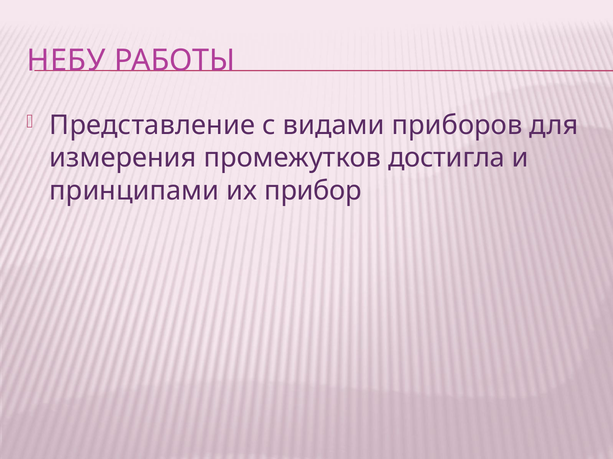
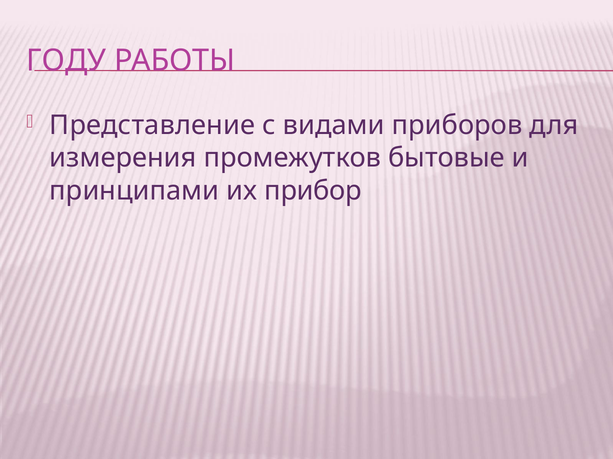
НЕБУ: НЕБУ -> ГОДУ (66, 61)
достигла: достигла -> бытовые (446, 158)
